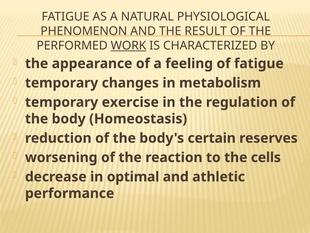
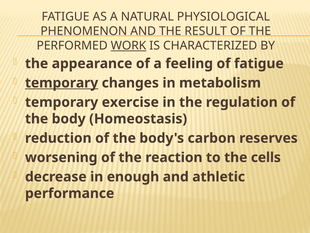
temporary underline: none -> present (62, 83)
certain: certain -> carbon (212, 138)
optimal: optimal -> enough (133, 176)
